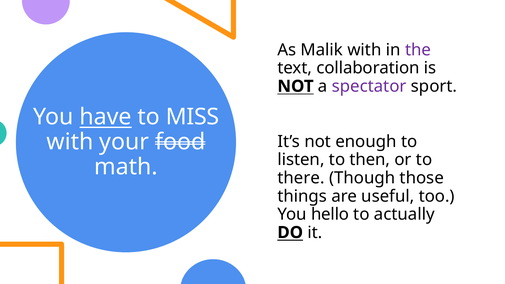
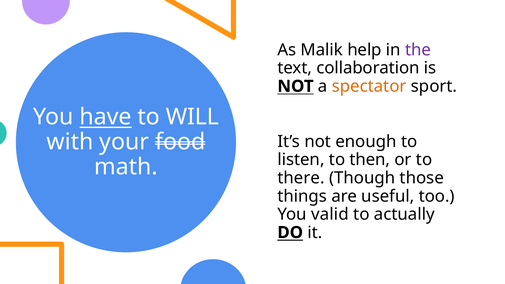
Malik with: with -> help (364, 50)
spectator colour: purple -> orange (369, 86)
MISS: MISS -> WILL (192, 117)
hello: hello -> valid (330, 214)
